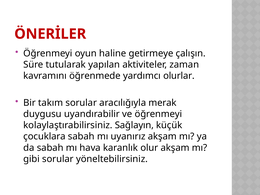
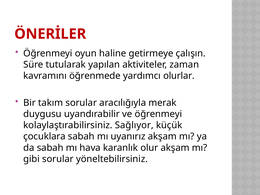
Sağlayın: Sağlayın -> Sağlıyor (134, 125)
